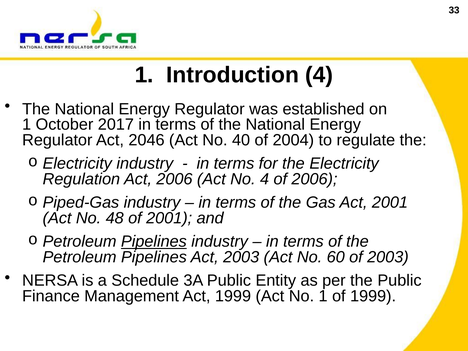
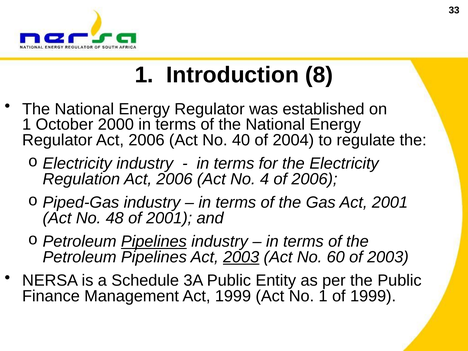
Introduction 4: 4 -> 8 (319, 75)
2017: 2017 -> 2000 (116, 125)
Regulator Act 2046: 2046 -> 2006 (147, 140)
2003 underline: none -> present (241, 257)
